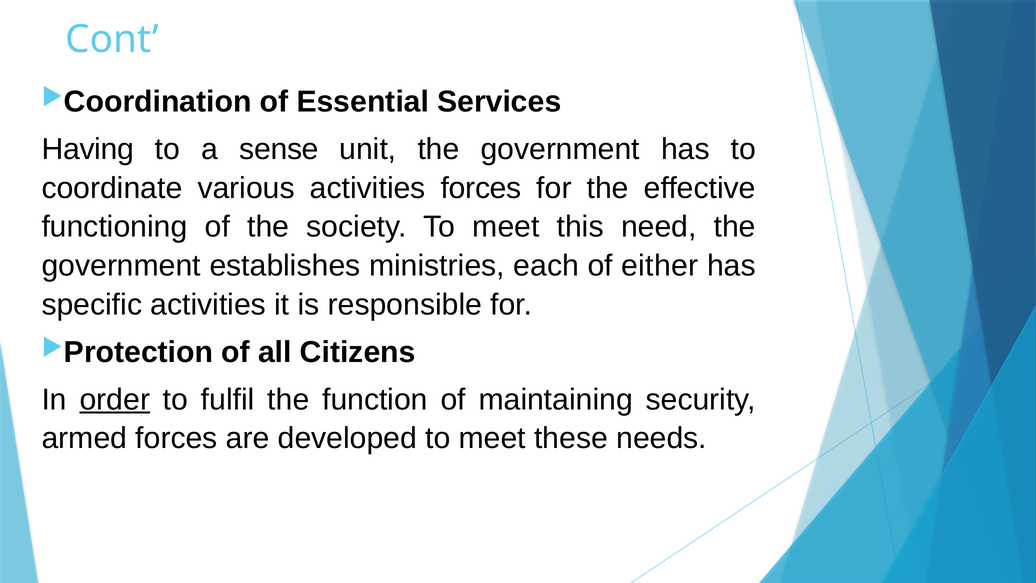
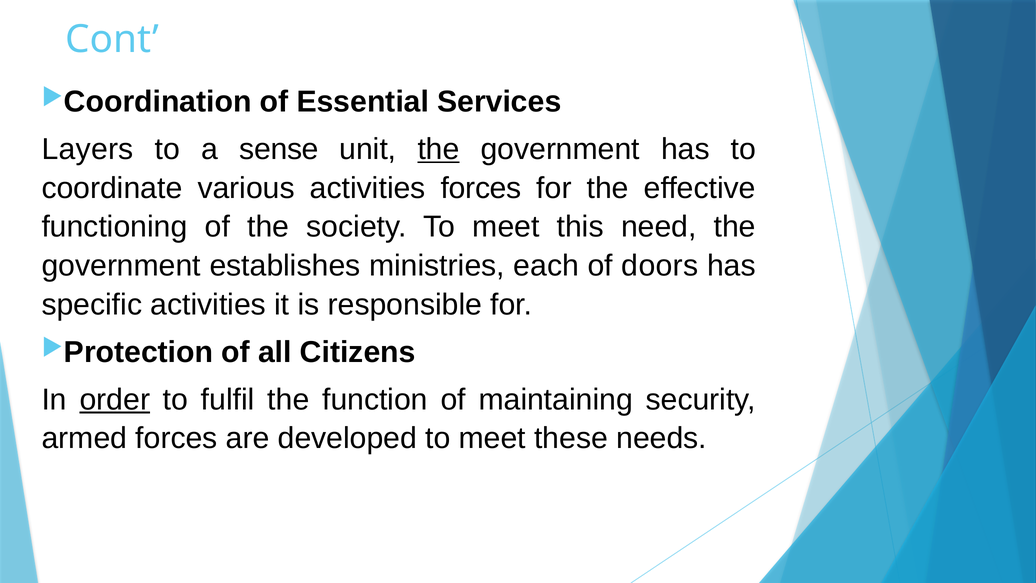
Having: Having -> Layers (88, 149)
the underline: none -> present (438, 149)
either: either -> doors (660, 266)
